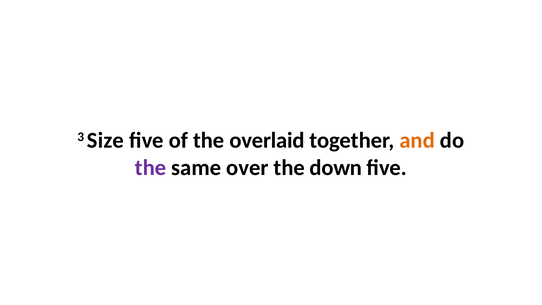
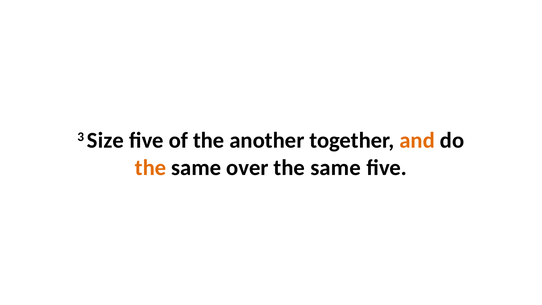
overlaid: overlaid -> another (267, 140)
the colour: purple -> orange (151, 168)
down: down -> same (336, 168)
